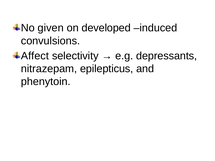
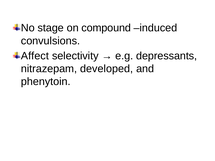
given: given -> stage (51, 28)
developed: developed -> compound (106, 28)
epilepticus: epilepticus -> developed (107, 69)
